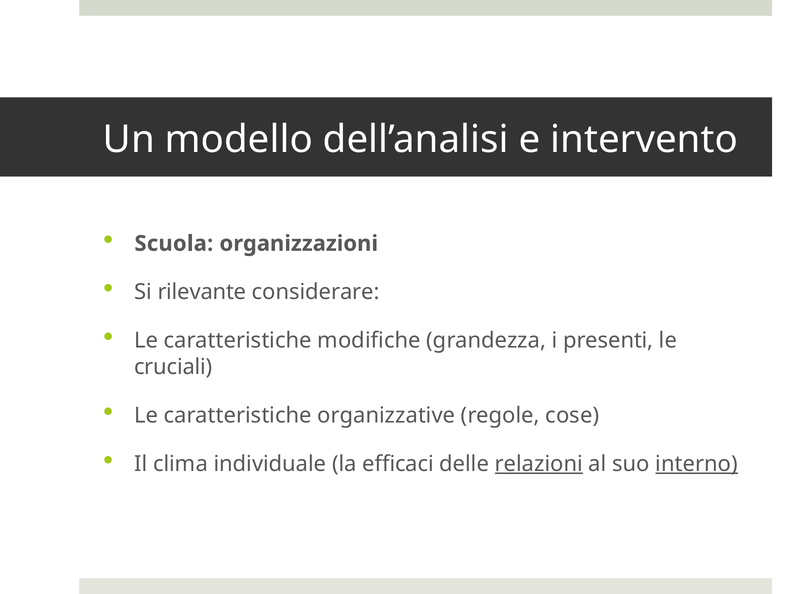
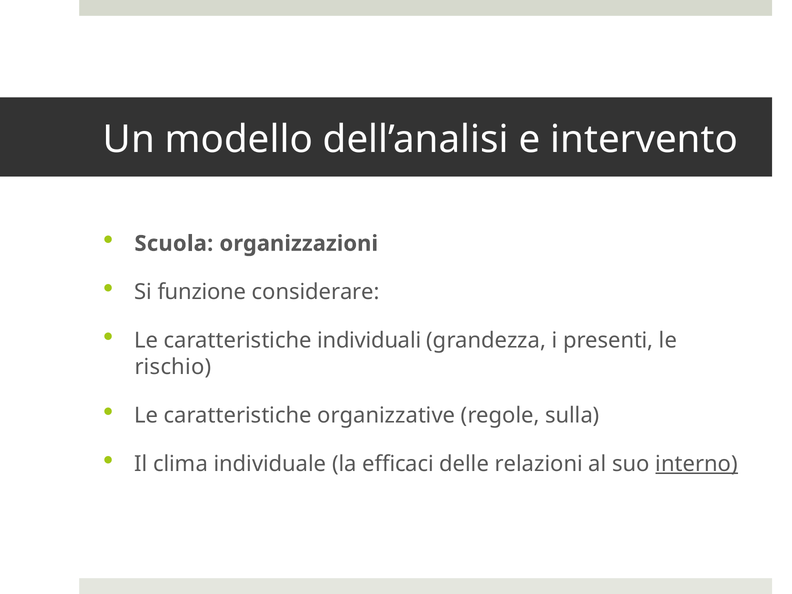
rilevante: rilevante -> funzione (202, 292)
modifiche: modifiche -> individuali (369, 340)
cruciali: cruciali -> rischio (173, 367)
cose: cose -> sulla (572, 415)
relazioni underline: present -> none (539, 464)
